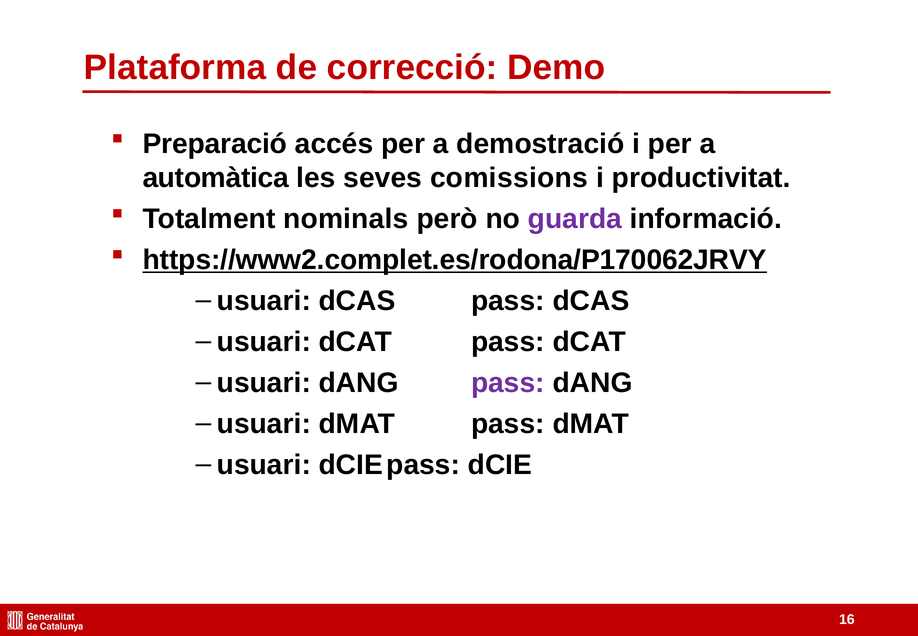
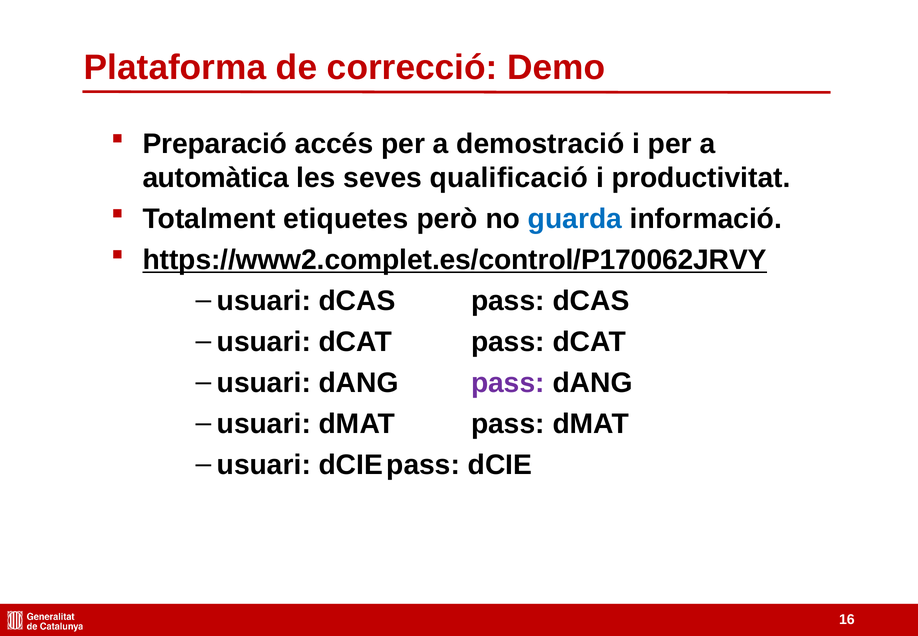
comissions: comissions -> qualificació (509, 178)
nominals: nominals -> etiquetes (346, 219)
guarda colour: purple -> blue (575, 219)
https://www2.complet.es/rodona/P170062JRVY: https://www2.complet.es/rodona/P170062JRVY -> https://www2.complet.es/control/P170062JRVY (455, 260)
